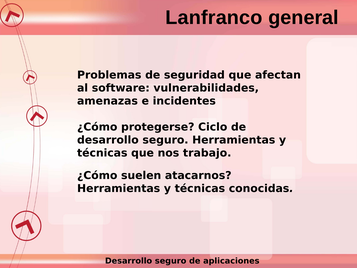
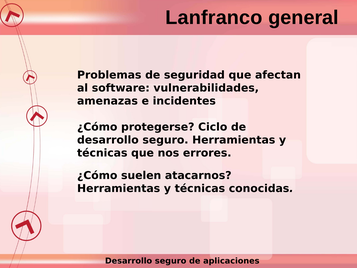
trabajo: trabajo -> errores (207, 153)
